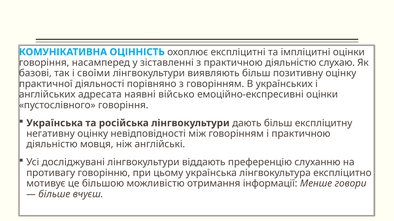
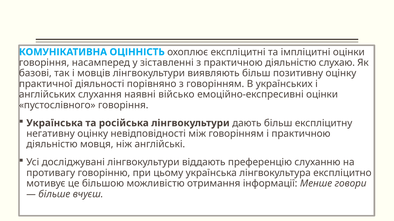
своїми: своїми -> мовців (94, 73)
адресата: адресата -> слухання (100, 95)
